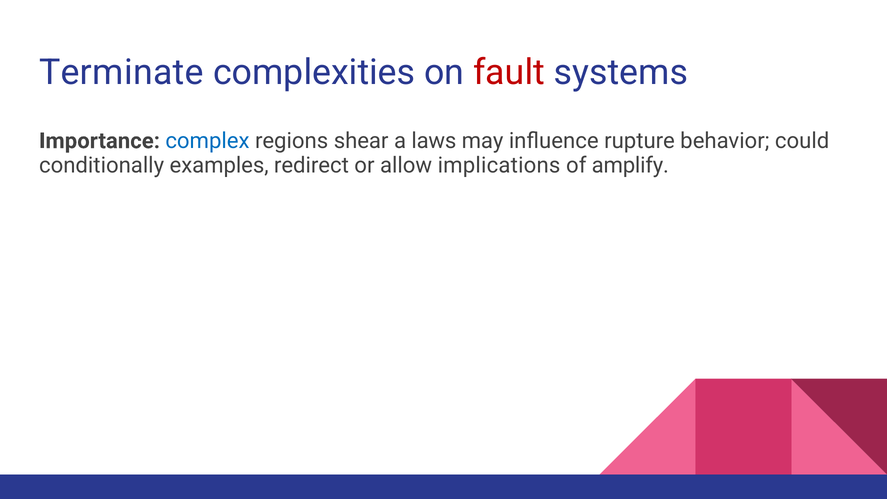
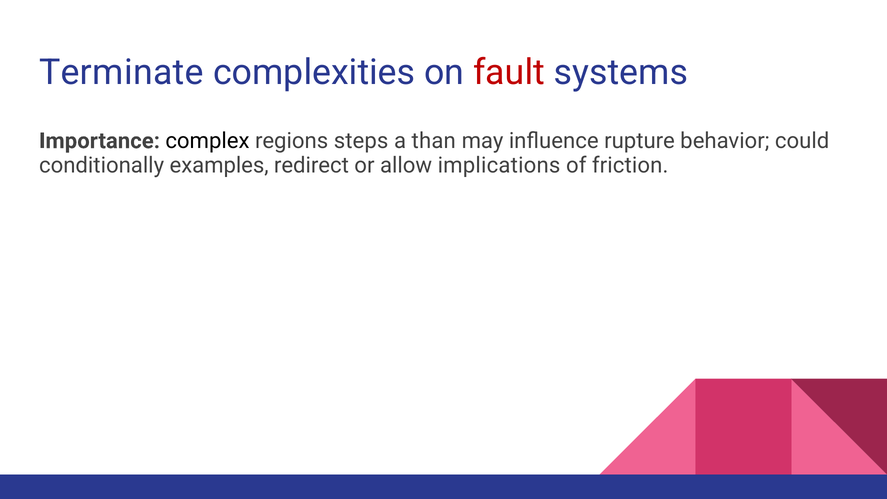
complex colour: blue -> black (207, 141)
shear: shear -> steps (361, 141)
laws: laws -> than (434, 141)
amplify: amplify -> friction (630, 165)
